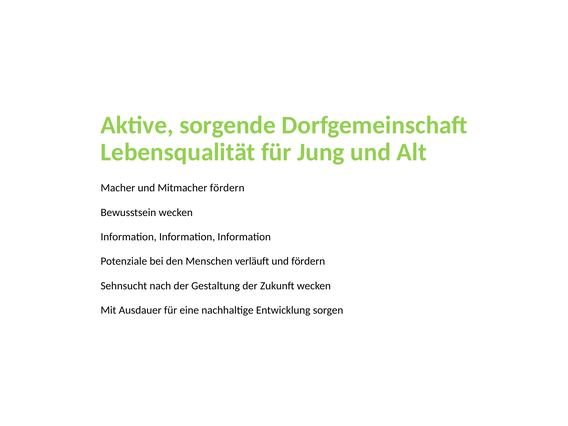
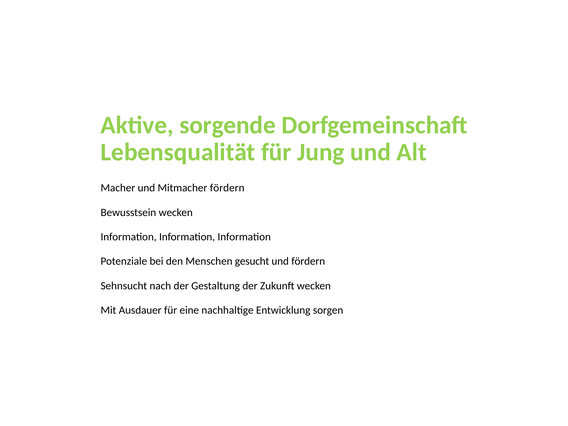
verläuft: verläuft -> gesucht (252, 261)
